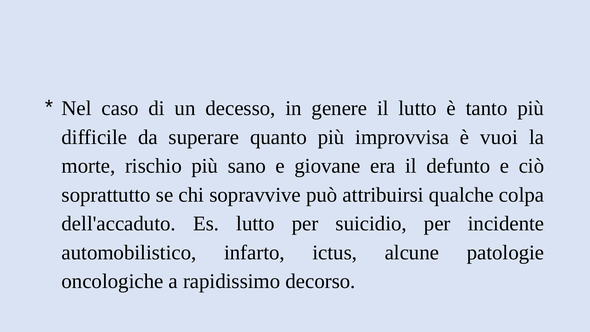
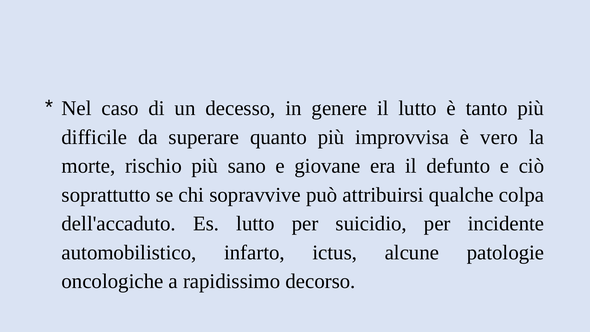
vuoi: vuoi -> vero (499, 137)
